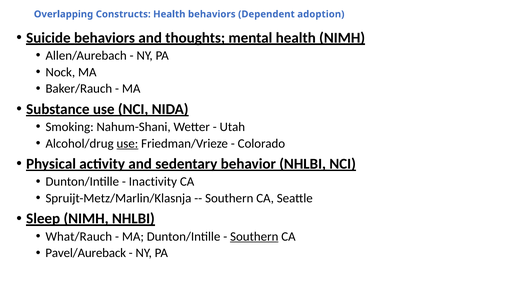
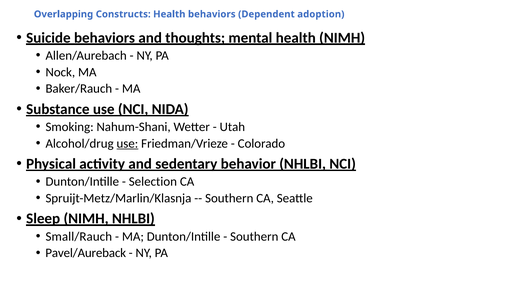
Inactivity: Inactivity -> Selection (153, 182)
What/Rauch: What/Rauch -> Small/Rauch (79, 237)
Southern underline: present -> none (254, 237)
